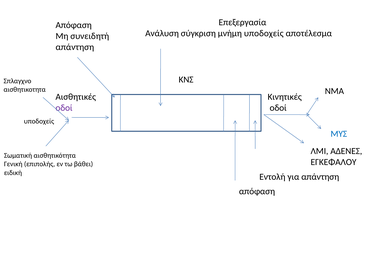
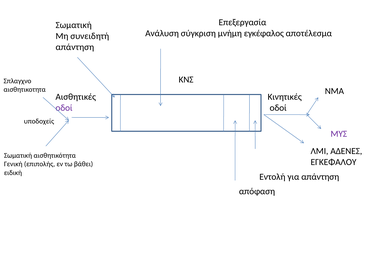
Απόφαση: Απόφαση -> Σωματική (74, 25)
μνήμη υποδοχείς: υποδοχείς -> εγκέφαλος (264, 33)
ΜΥΣ colour: blue -> purple (339, 134)
